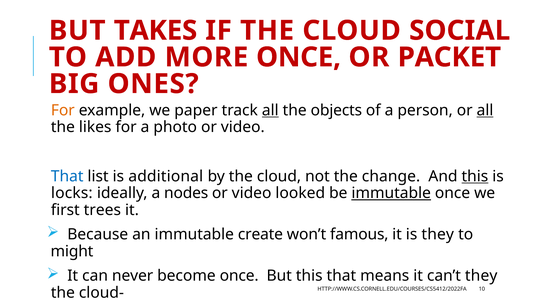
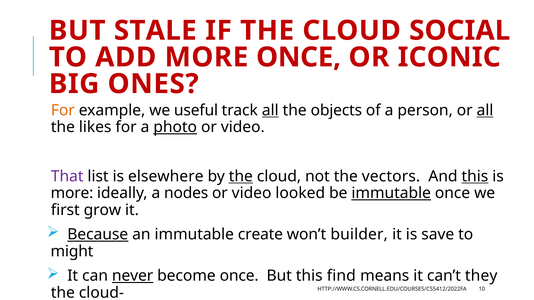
TAKES: TAKES -> STALE (155, 31)
PACKET: PACKET -> ICONIC (449, 57)
paper: paper -> useful (196, 110)
photo underline: none -> present (175, 127)
That colour: blue -> purple (67, 177)
is additional: additional -> elsewhere (166, 177)
the underline: none -> present (241, 177)
change: change -> vectors (391, 177)
locks: locks -> more (72, 193)
trees: trees -> grow (102, 210)
Because underline: none -> present (98, 235)
famous: famous -> builder (359, 235)
is they: they -> save (438, 235)
never underline: none -> present (133, 276)
this that: that -> find (341, 276)
